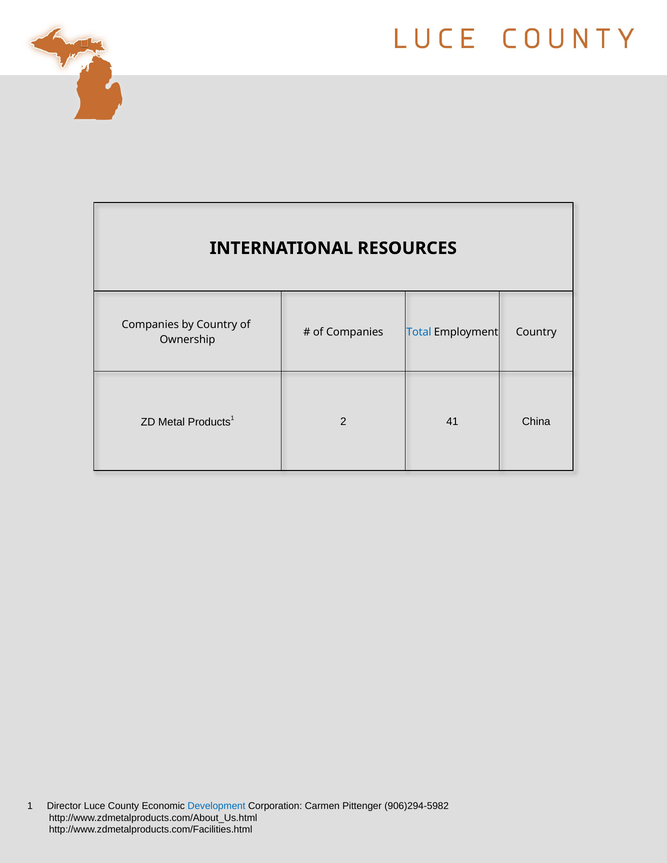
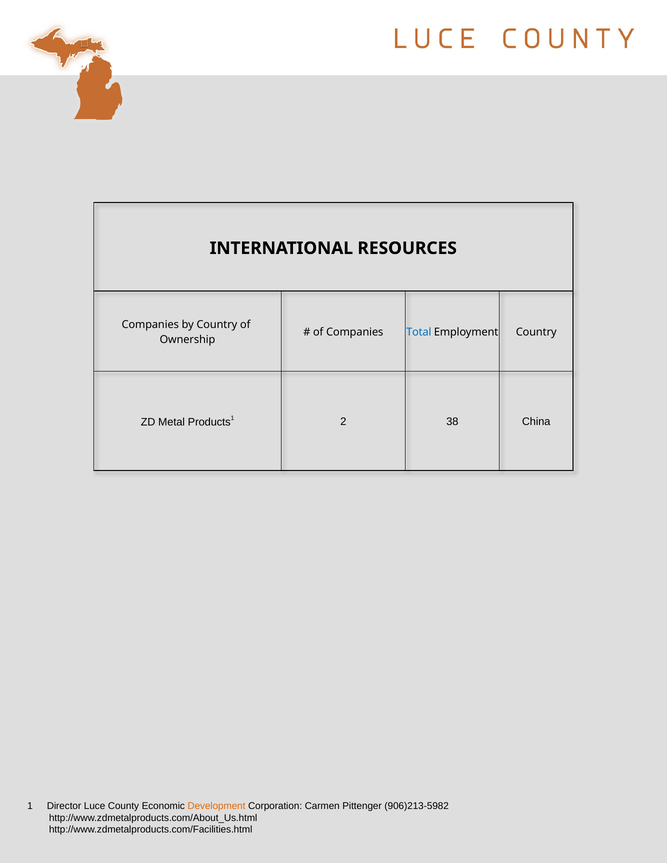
41: 41 -> 38 (452, 422)
Development colour: blue -> orange (216, 806)
906)294-5982: 906)294-5982 -> 906)213-5982 (417, 806)
